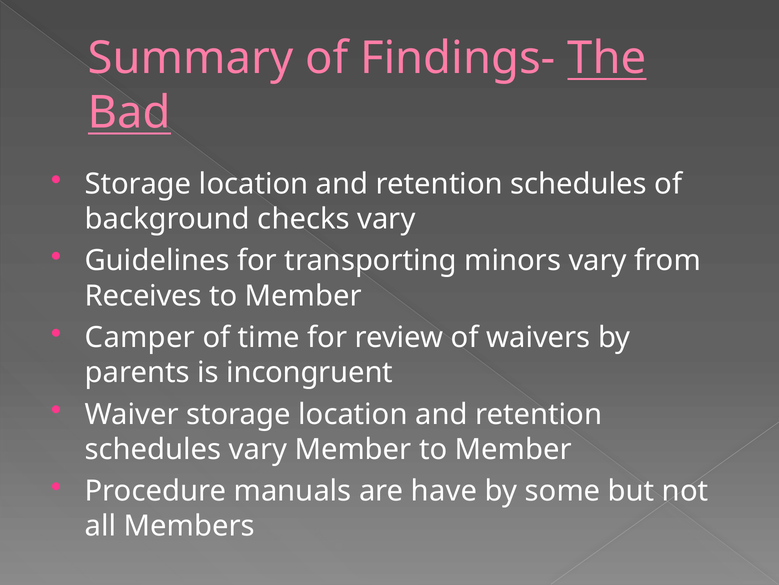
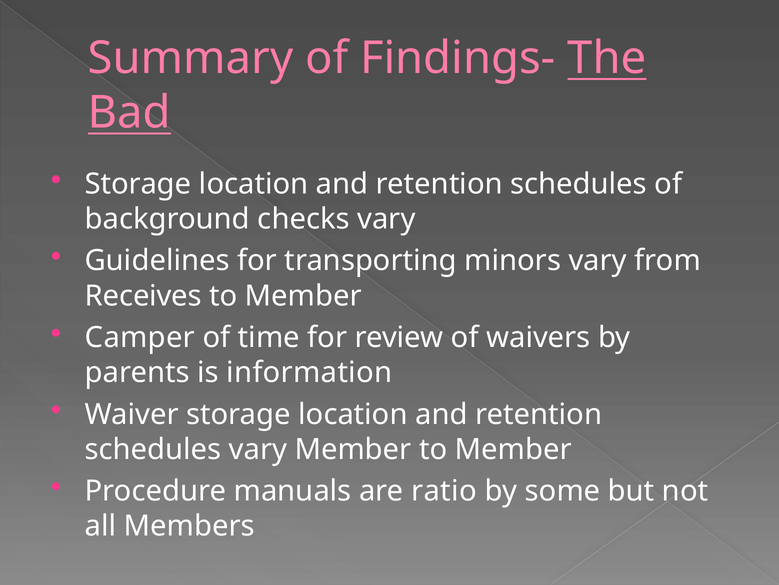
incongruent: incongruent -> information (309, 372)
have: have -> ratio (444, 491)
